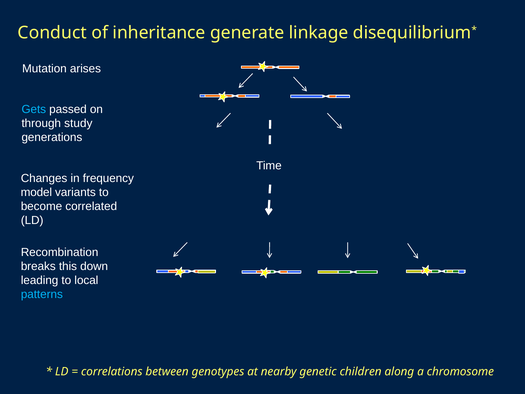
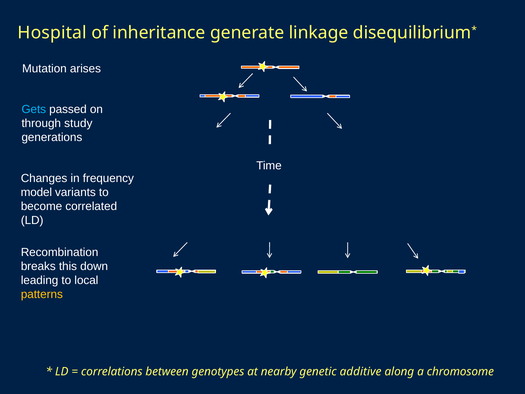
Conduct: Conduct -> Hospital (52, 33)
patterns colour: light blue -> yellow (42, 294)
children: children -> additive (361, 371)
